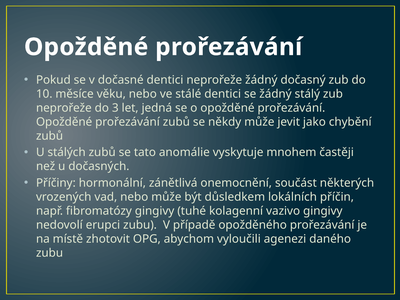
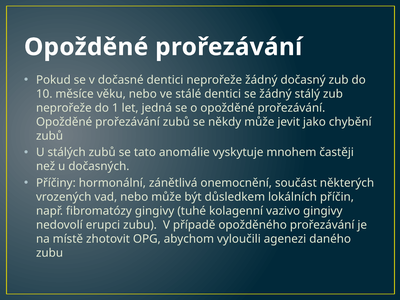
3: 3 -> 1 (115, 108)
